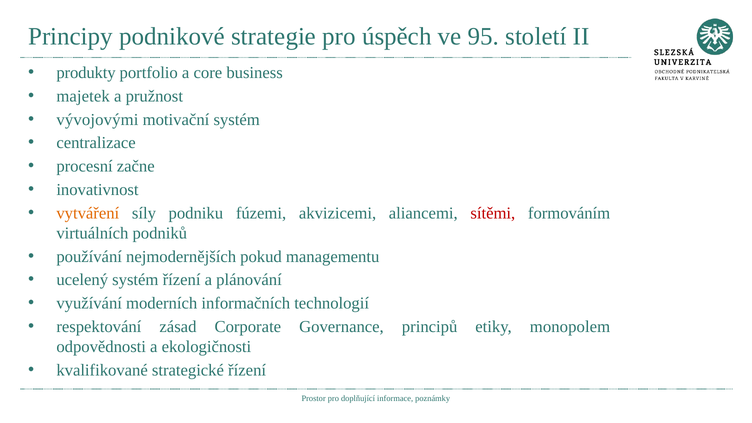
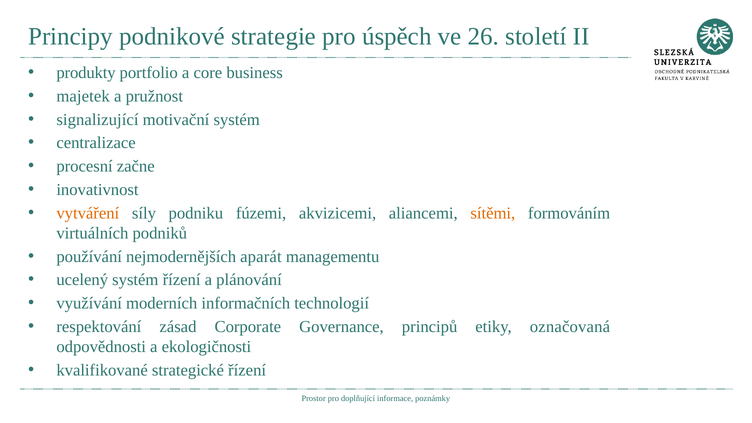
95: 95 -> 26 (483, 37)
vývojovými: vývojovými -> signalizující (97, 120)
sítěmi colour: red -> orange (493, 213)
pokud: pokud -> aparát (261, 257)
monopolem: monopolem -> označovaná (570, 327)
